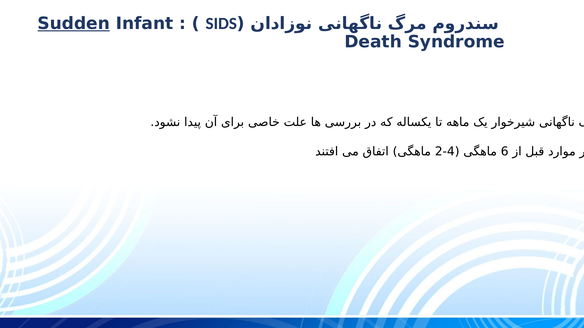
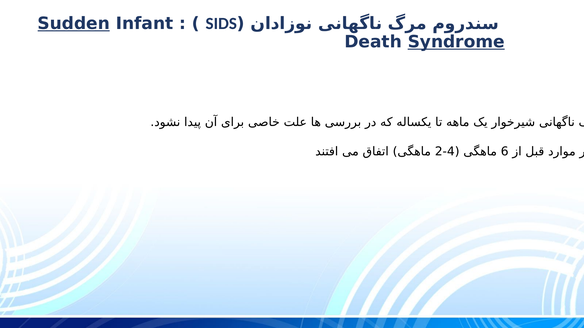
Syndrome underline: none -> present (456, 42)
